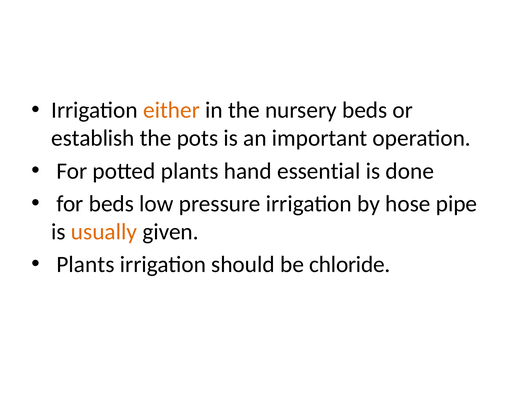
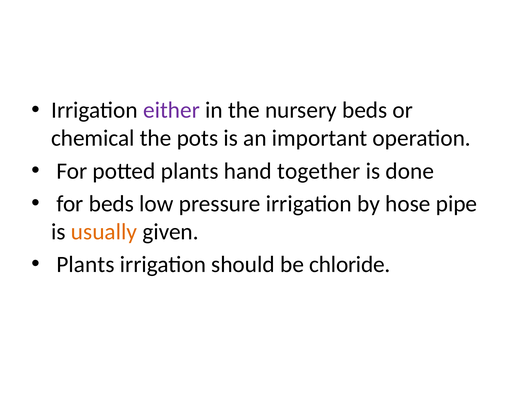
either colour: orange -> purple (171, 110)
establish: establish -> chemical (93, 138)
essential: essential -> together (319, 171)
